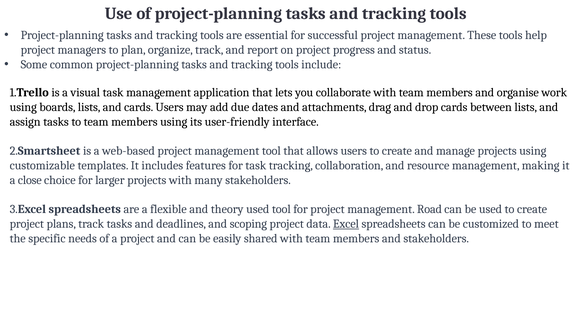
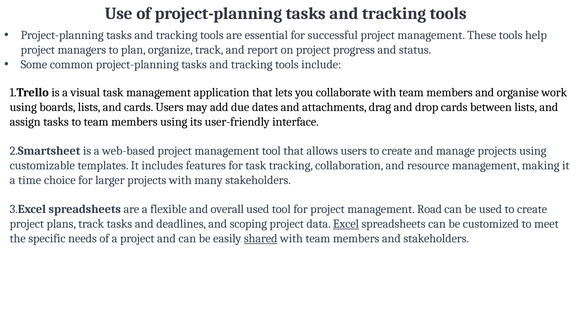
close: close -> time (30, 180)
theory: theory -> overall (227, 209)
shared underline: none -> present (261, 238)
